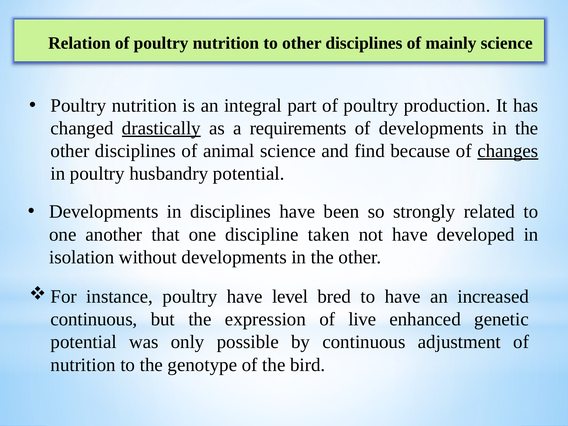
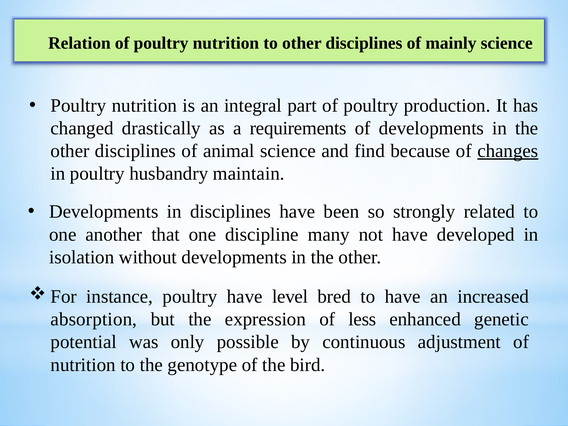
drastically underline: present -> none (161, 128)
husbandry potential: potential -> maintain (249, 174)
taken: taken -> many (329, 234)
continuous: continuous -> absorption (94, 319)
live: live -> less (362, 319)
